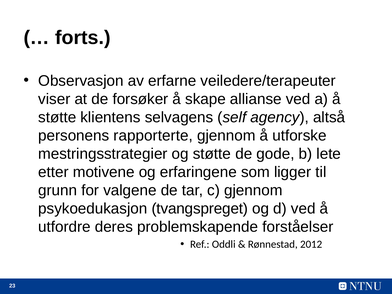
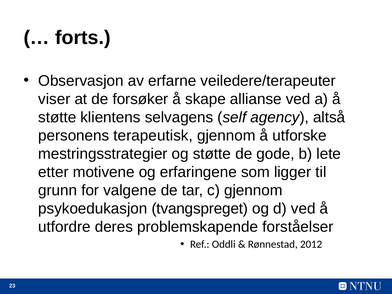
rapporterte: rapporterte -> terapeutisk (153, 136)
